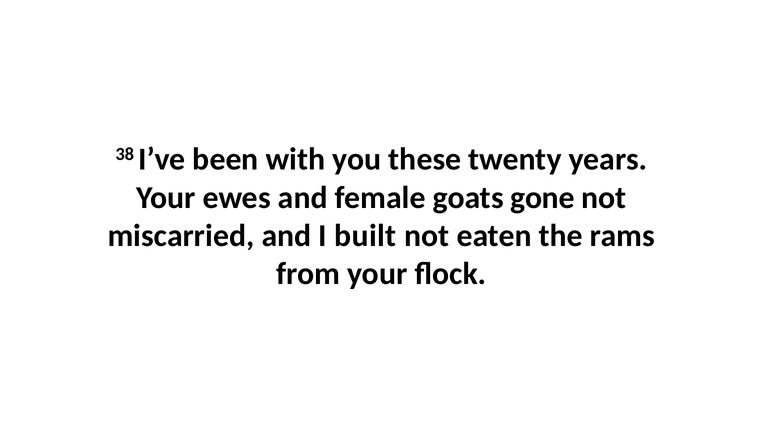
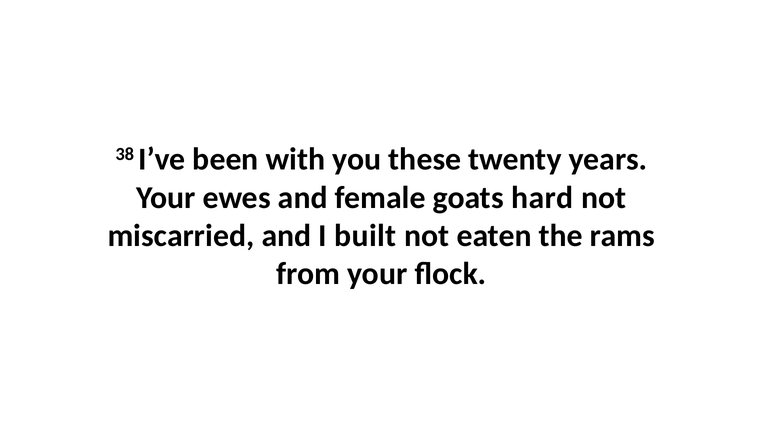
gone: gone -> hard (542, 198)
